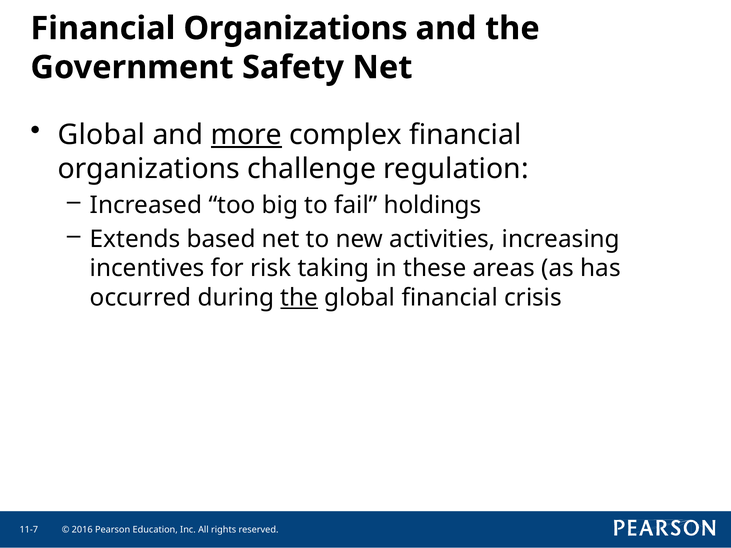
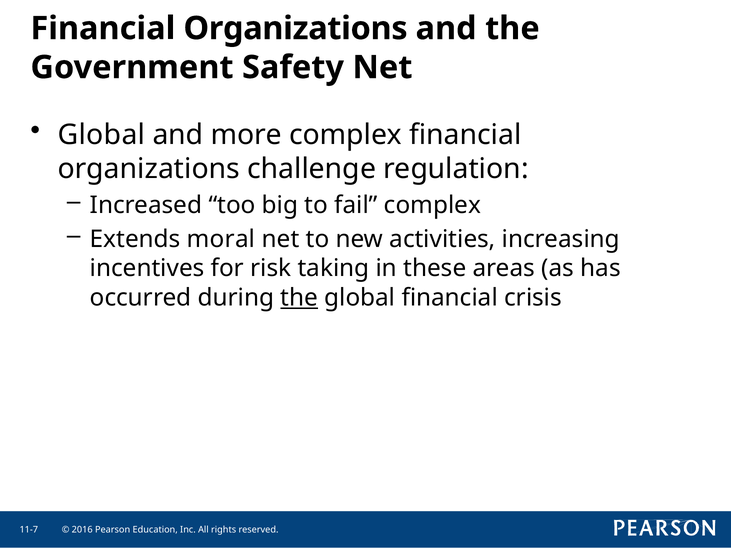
more underline: present -> none (246, 135)
fail holdings: holdings -> complex (432, 205)
based: based -> moral (221, 239)
